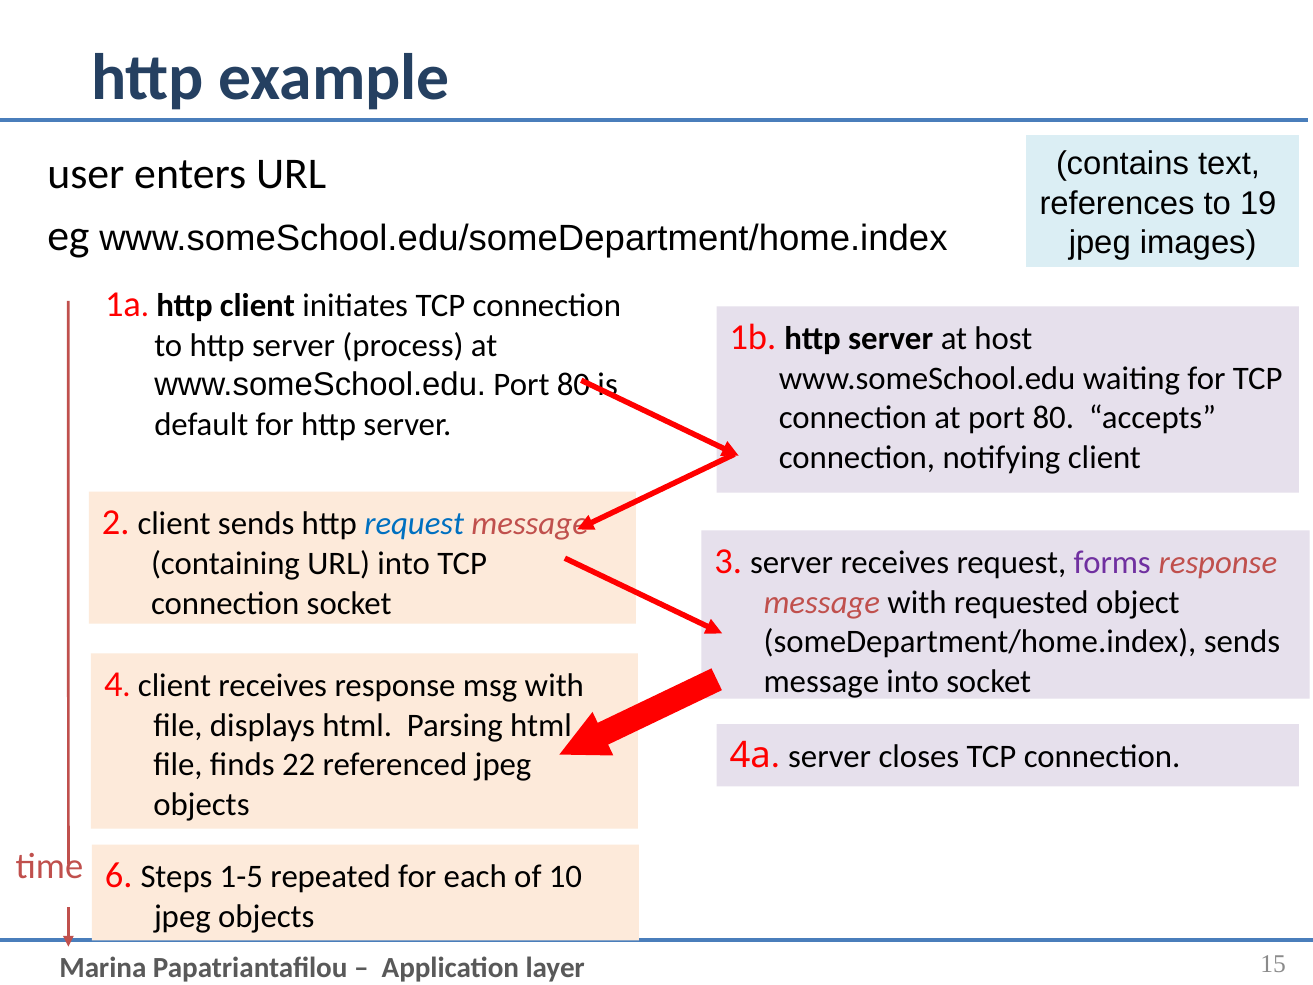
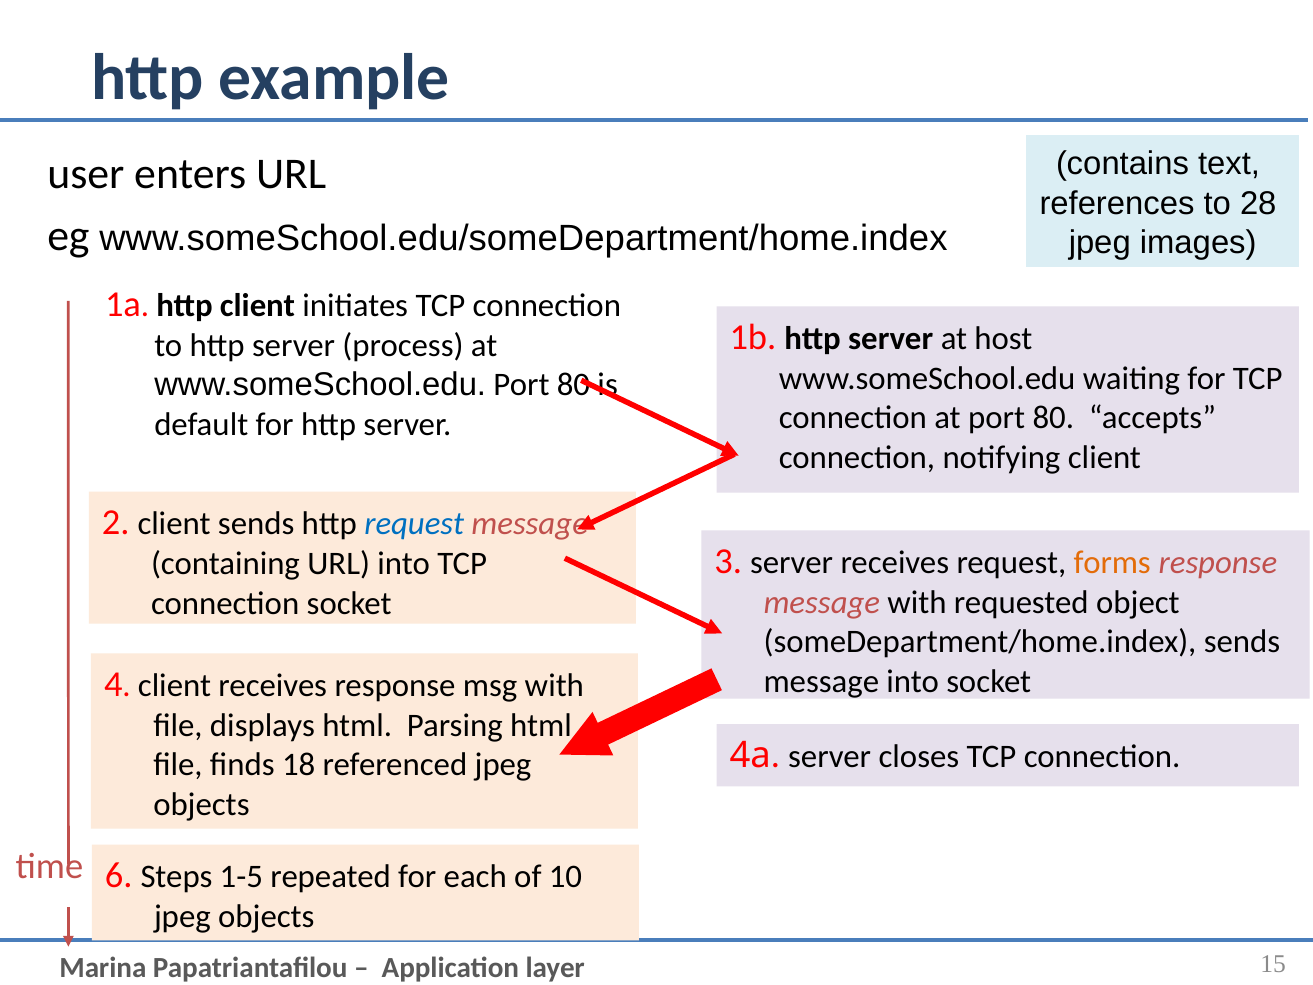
19: 19 -> 28 (1258, 203)
forms colour: purple -> orange (1112, 562)
22: 22 -> 18 (299, 765)
